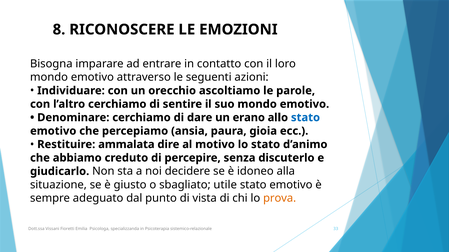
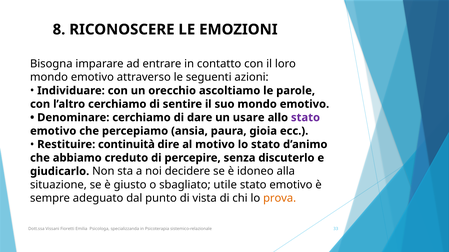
erano: erano -> usare (249, 118)
stato colour: blue -> purple (306, 118)
ammalata: ammalata -> continuità (126, 145)
